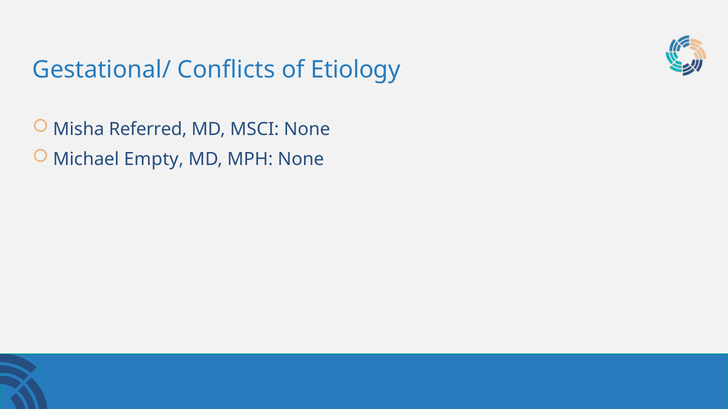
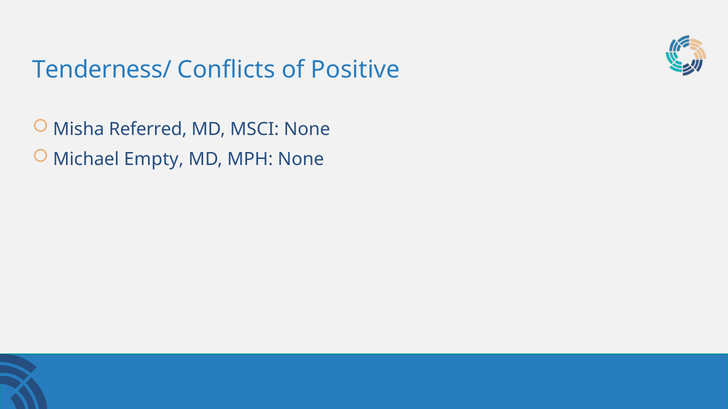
Gestational/: Gestational/ -> Tenderness/ (102, 70)
Etiology: Etiology -> Positive (355, 70)
